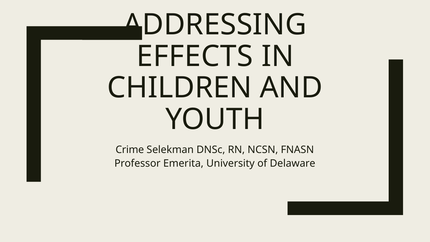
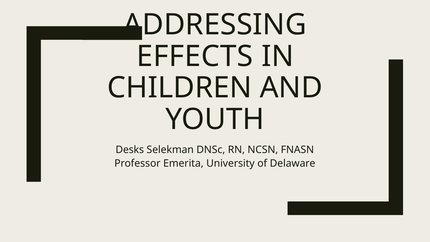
Crime: Crime -> Desks (130, 150)
